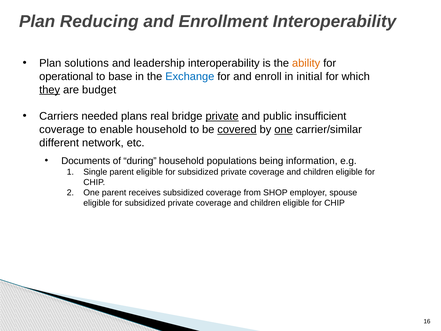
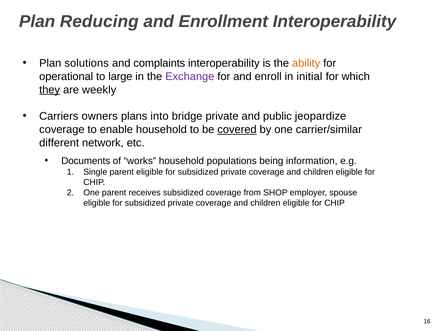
leadership: leadership -> complaints (159, 63)
base: base -> large (120, 76)
Exchange colour: blue -> purple (190, 76)
budget: budget -> weekly (99, 90)
needed: needed -> owners (100, 116)
real: real -> into (160, 116)
private underline: present -> none (222, 116)
insufficient: insufficient -> jeopardize (321, 116)
one underline: present -> none (284, 129)
during: during -> works (140, 161)
